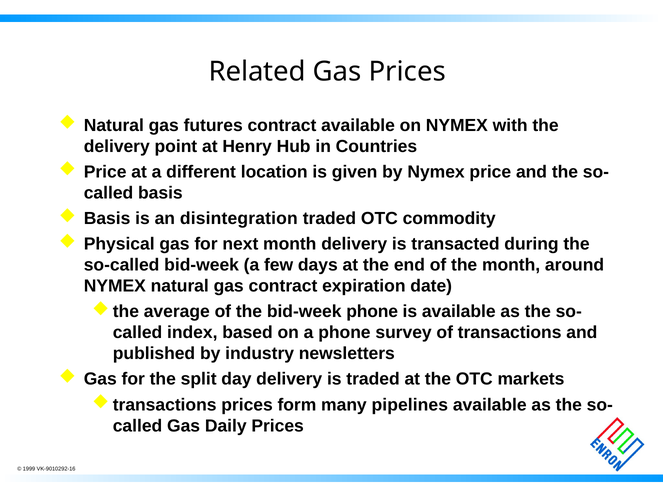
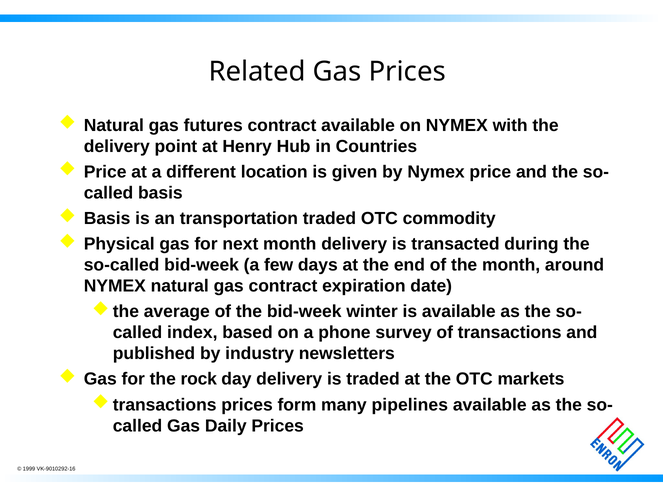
disintegration: disintegration -> transportation (239, 219)
bid-week phone: phone -> winter (372, 312)
split: split -> rock (199, 379)
